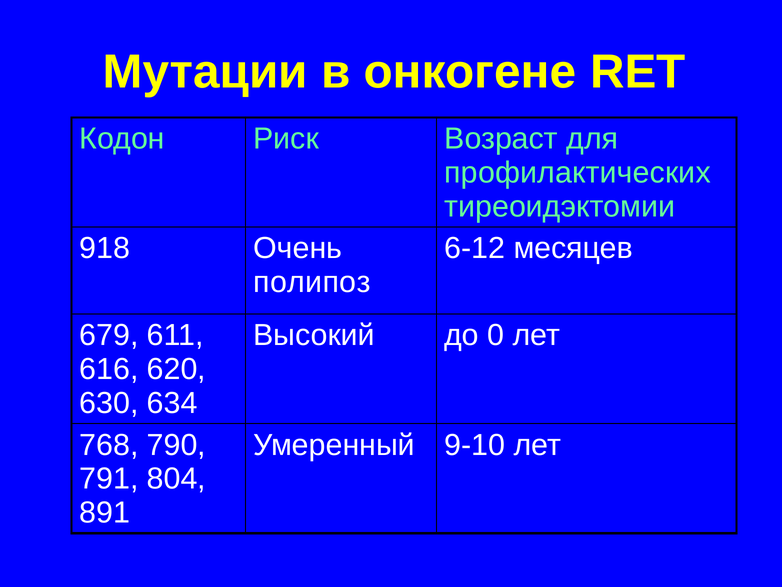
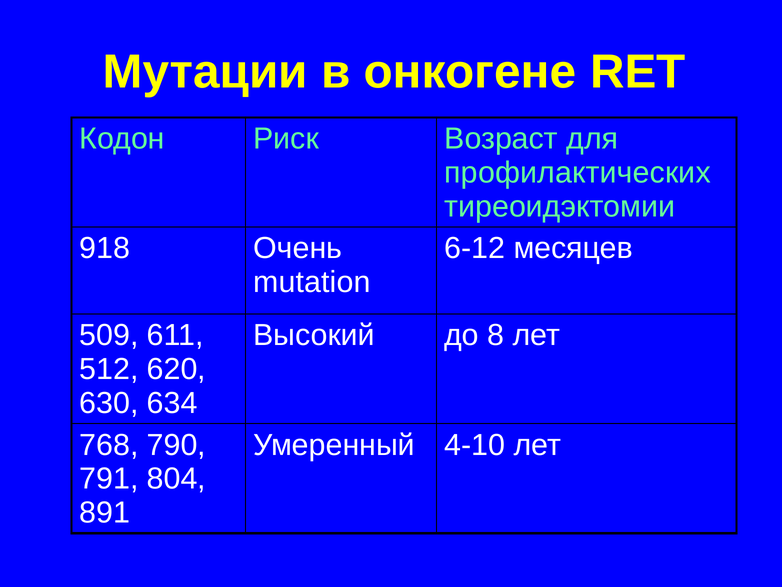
полипоз: полипоз -> mutation (312, 282)
679: 679 -> 509 (109, 335)
0: 0 -> 8 (496, 335)
616: 616 -> 512 (109, 369)
9-10: 9-10 -> 4-10 (475, 445)
